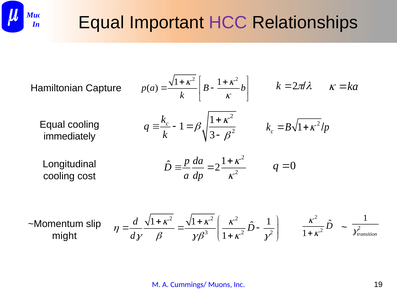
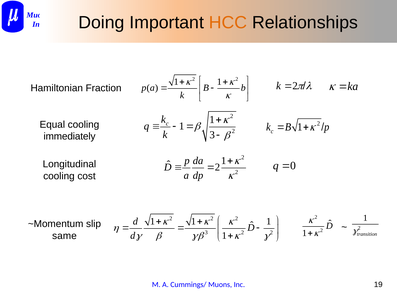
Equal: Equal -> Doing (101, 23)
HCC colour: purple -> orange (228, 23)
Capture: Capture -> Fraction (104, 88)
might: might -> same (64, 236)
